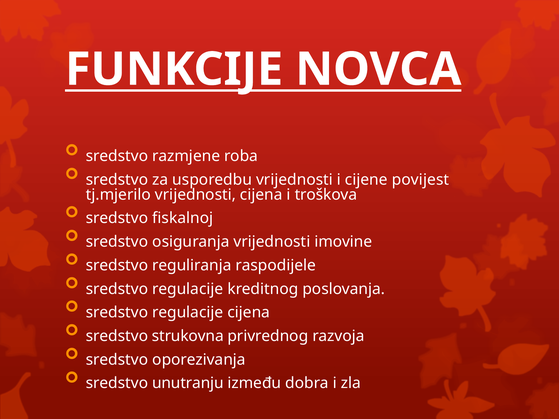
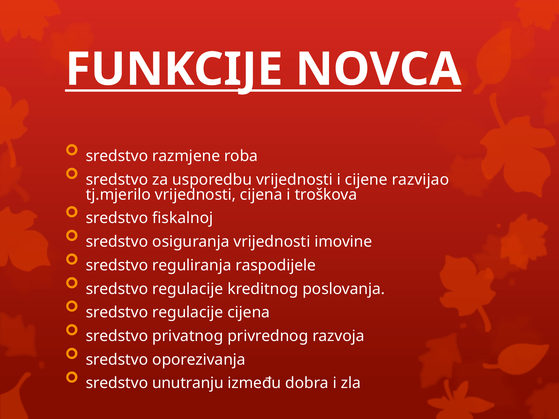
povijest: povijest -> razvijao (420, 180)
strukovna: strukovna -> privatnog (188, 336)
